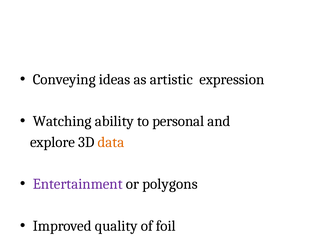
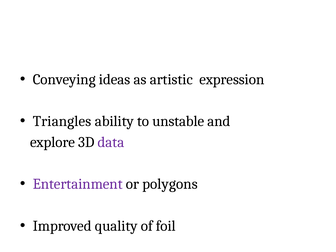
Watching: Watching -> Triangles (62, 121)
personal: personal -> unstable (178, 121)
data colour: orange -> purple (111, 142)
